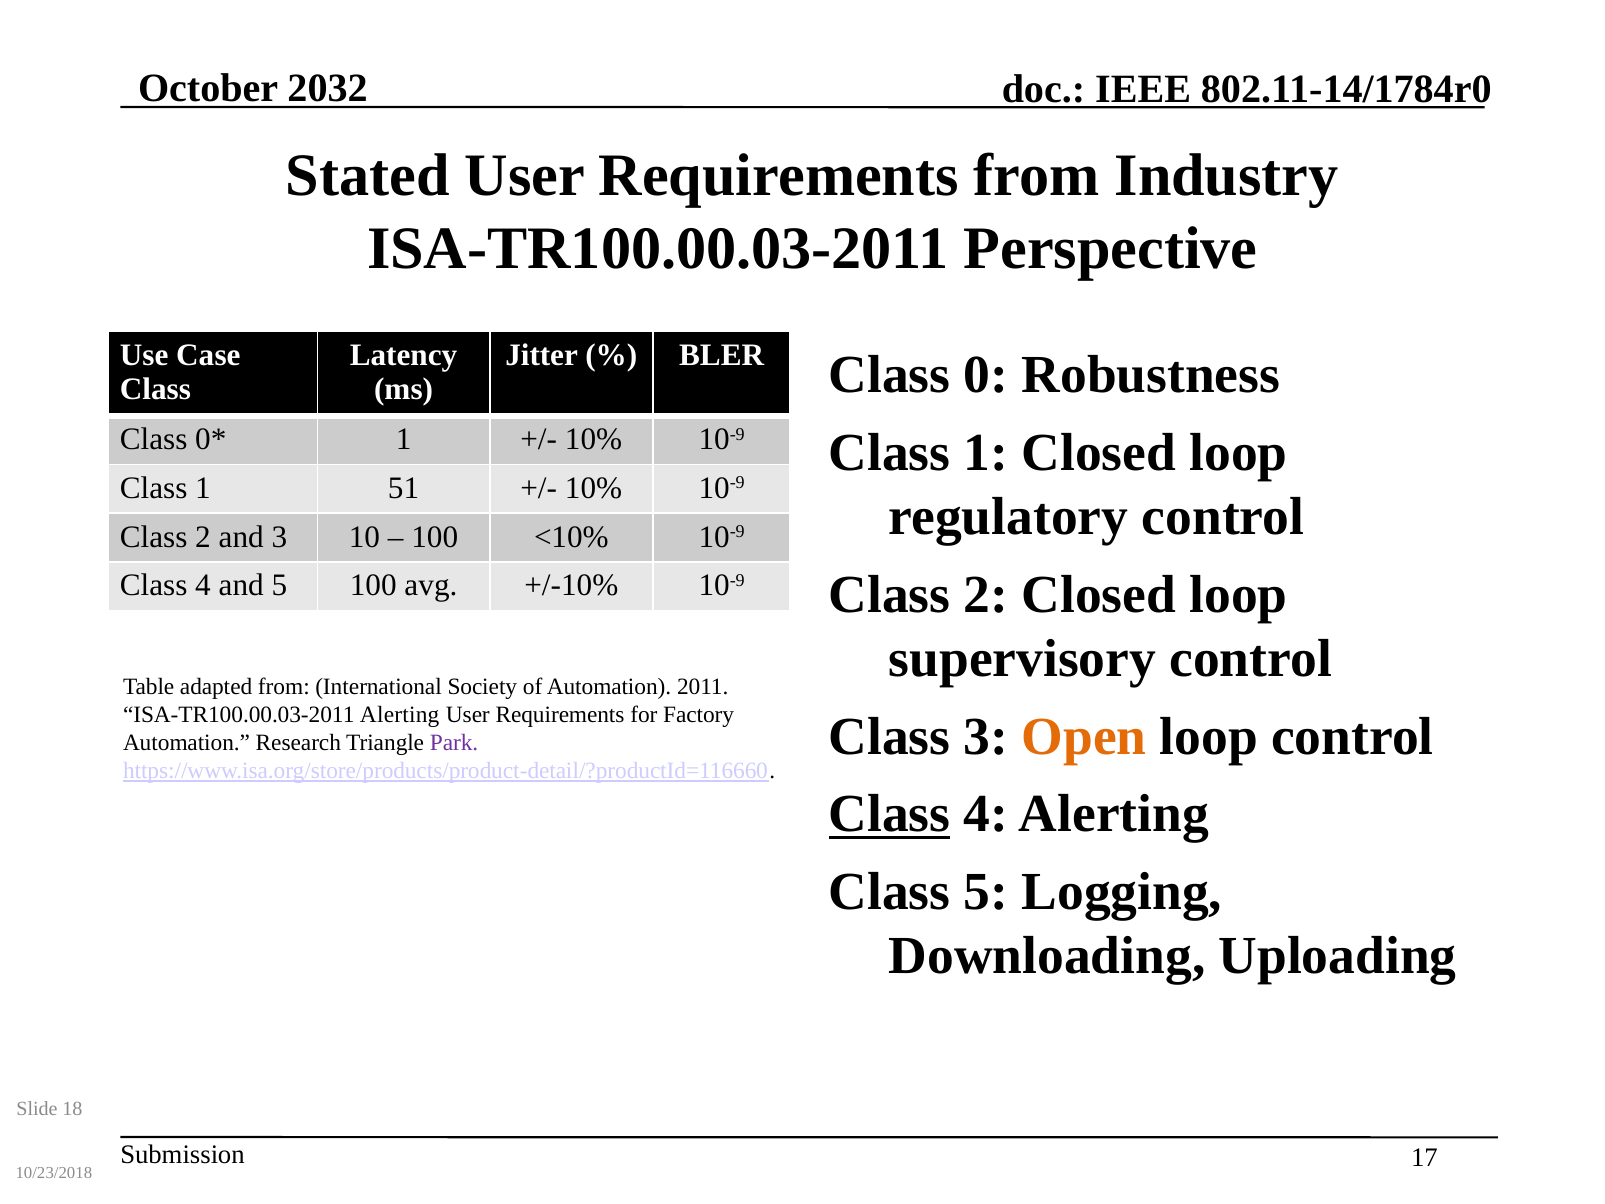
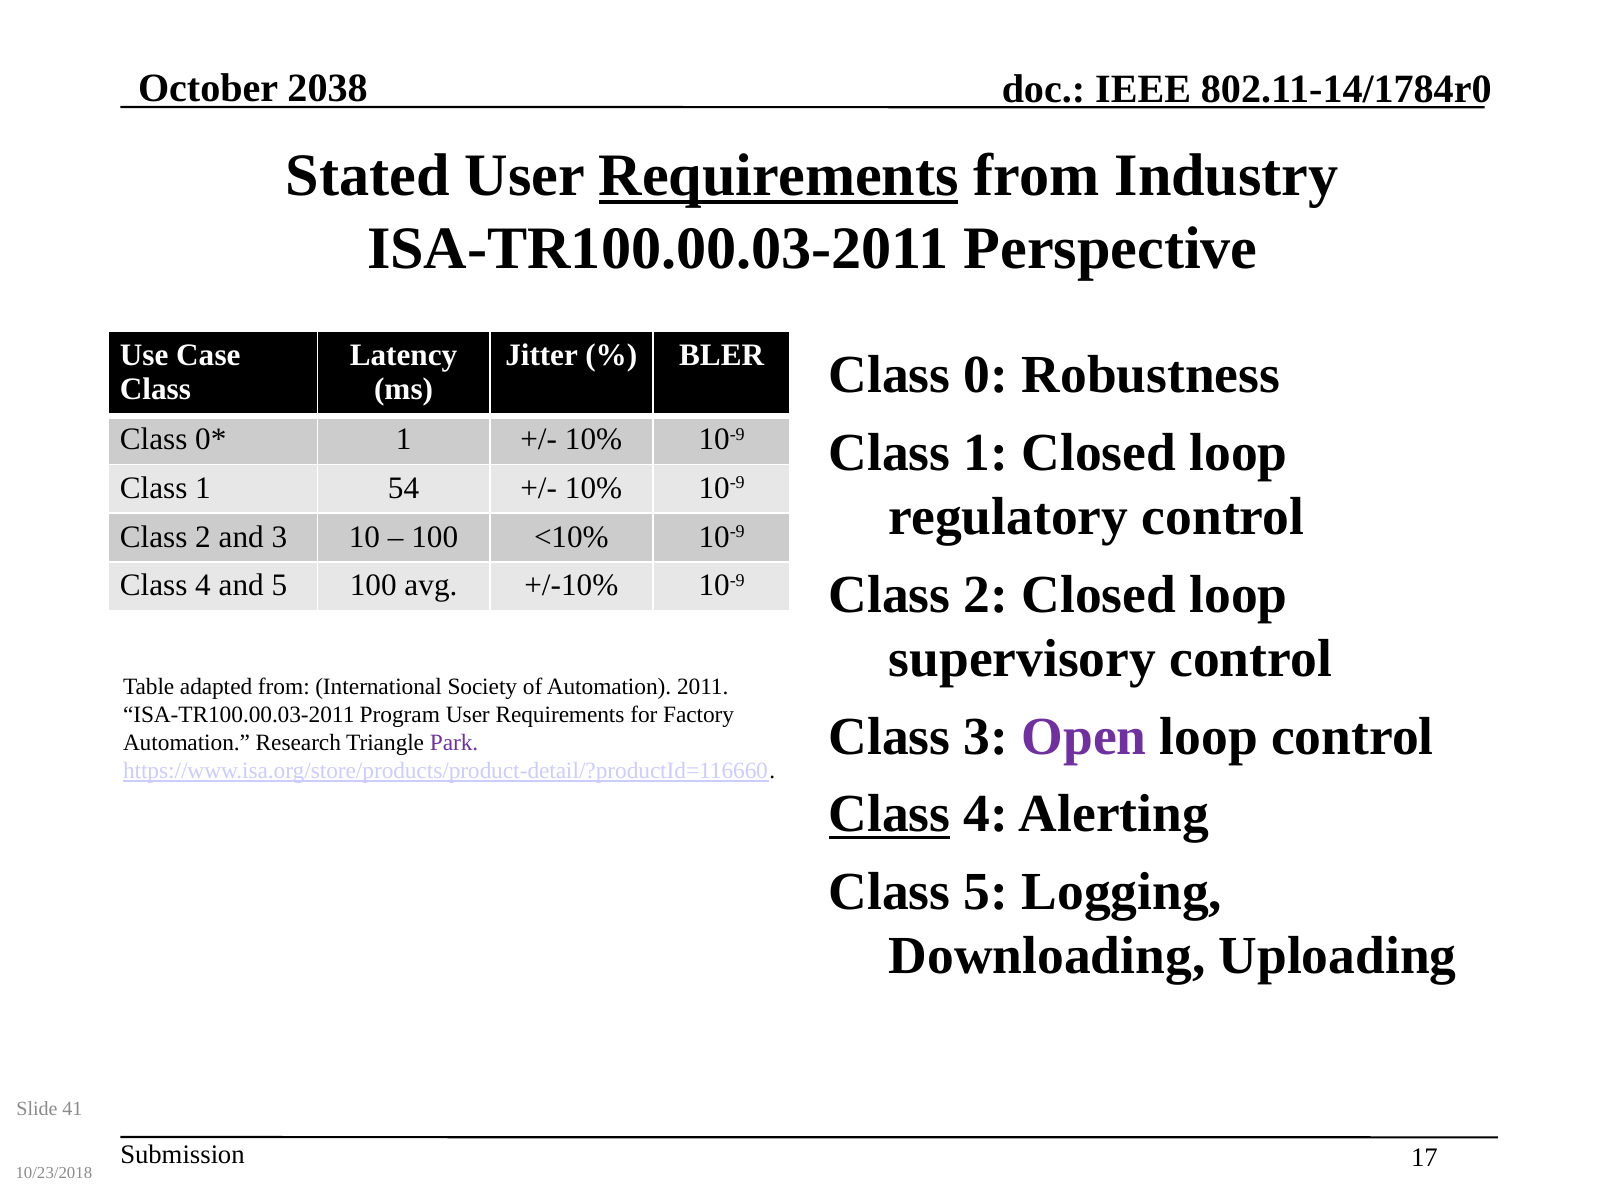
2032: 2032 -> 2038 (328, 88)
Requirements underline: none -> present (779, 176)
51: 51 -> 54 (404, 488)
ISA-TR100.00.03-2011 Alerting: Alerting -> Program (400, 714)
Open colour: orange -> purple (1084, 736)
18: 18 -> 41 (73, 1109)
